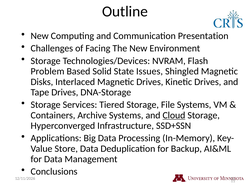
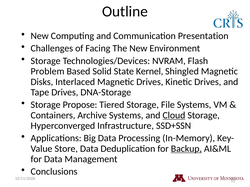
Issues: Issues -> Kernel (150, 72)
Services: Services -> Propose (80, 105)
Backup underline: none -> present (186, 149)
